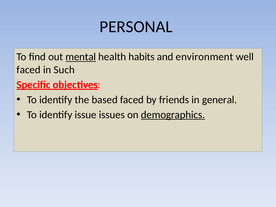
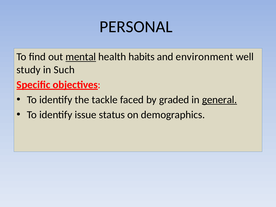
faced: faced -> study (29, 70)
based: based -> tackle (105, 100)
friends: friends -> graded (174, 100)
general underline: none -> present (220, 100)
issues: issues -> status (112, 115)
demographics underline: present -> none (173, 115)
